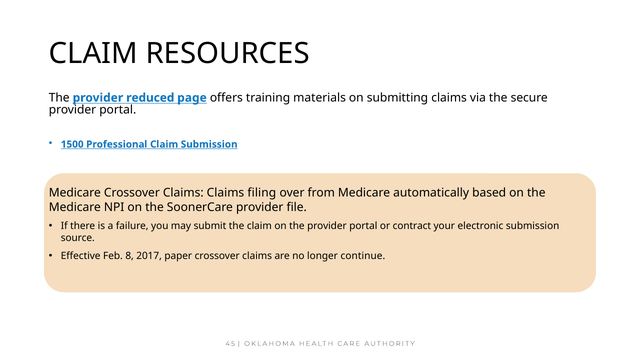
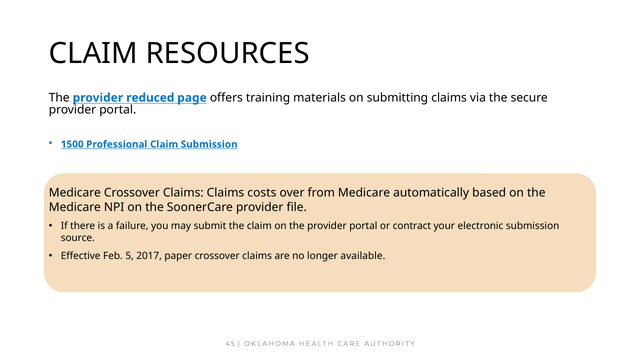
filing: filing -> costs (262, 193)
8: 8 -> 5 (130, 256)
continue: continue -> available (363, 256)
